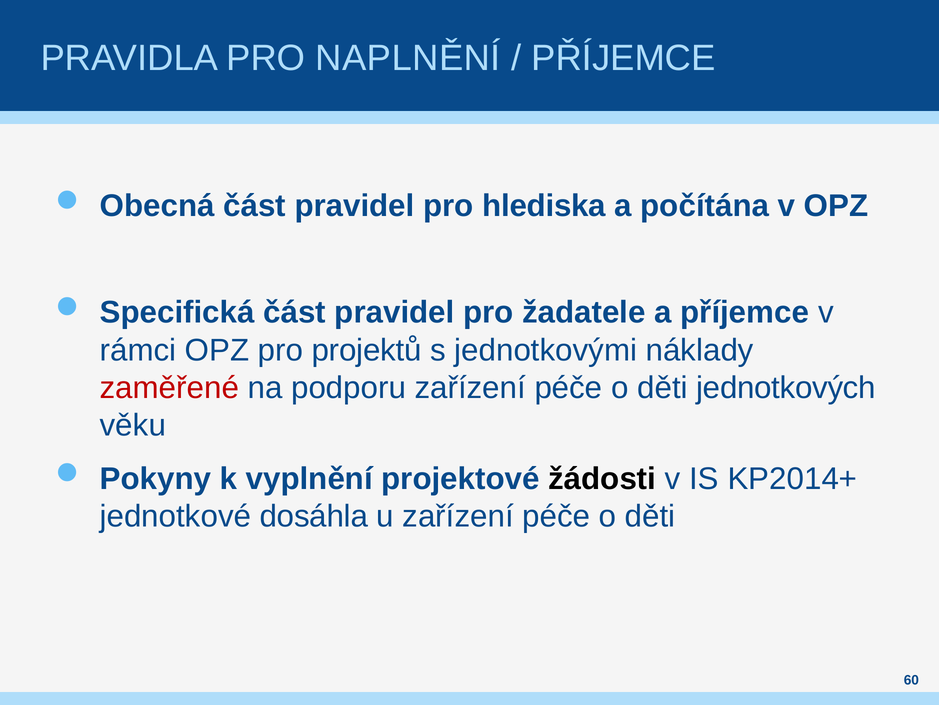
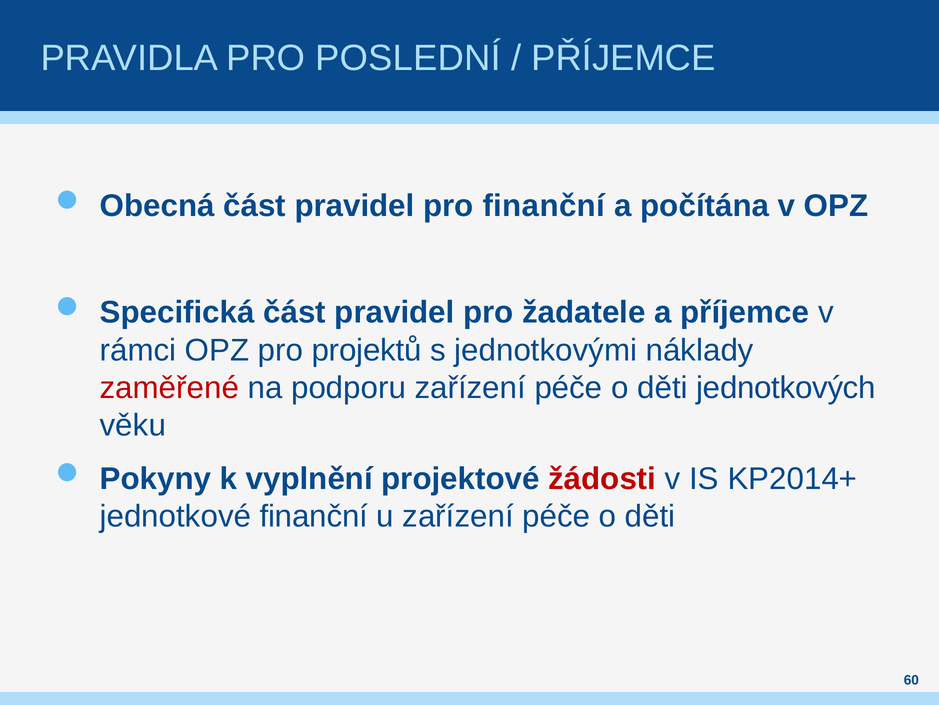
NAPLNĚNÍ: NAPLNĚNÍ -> POSLEDNÍ (408, 58)
pro hlediska: hlediska -> finanční (544, 206)
žádosti colour: black -> red (602, 478)
jednotkové dosáhla: dosáhla -> finanční (314, 516)
